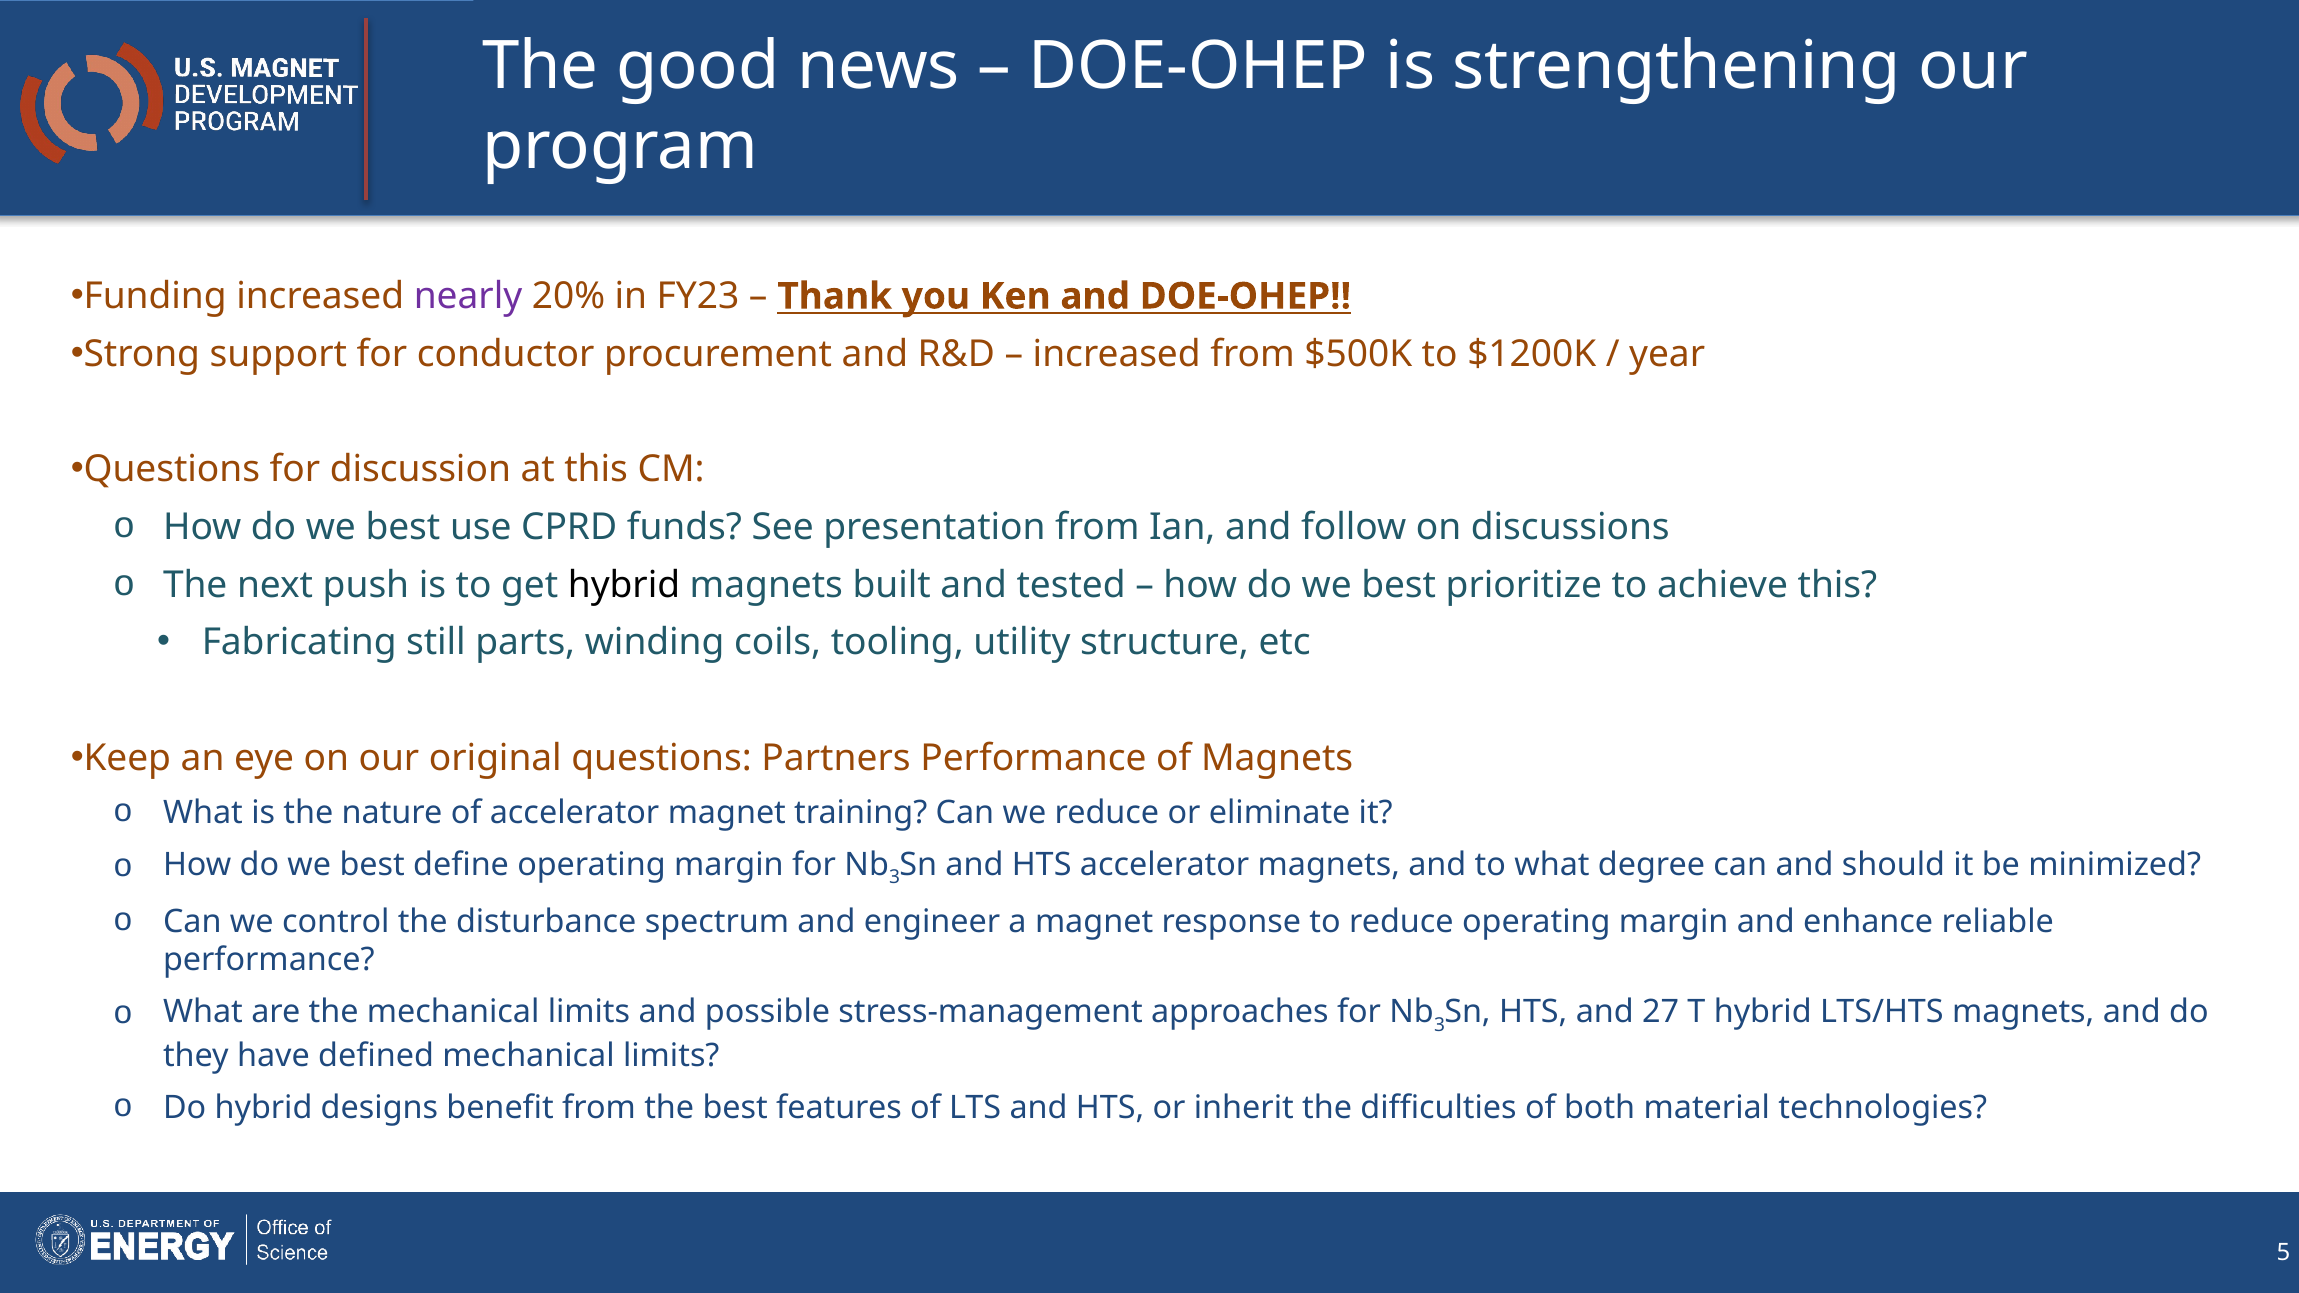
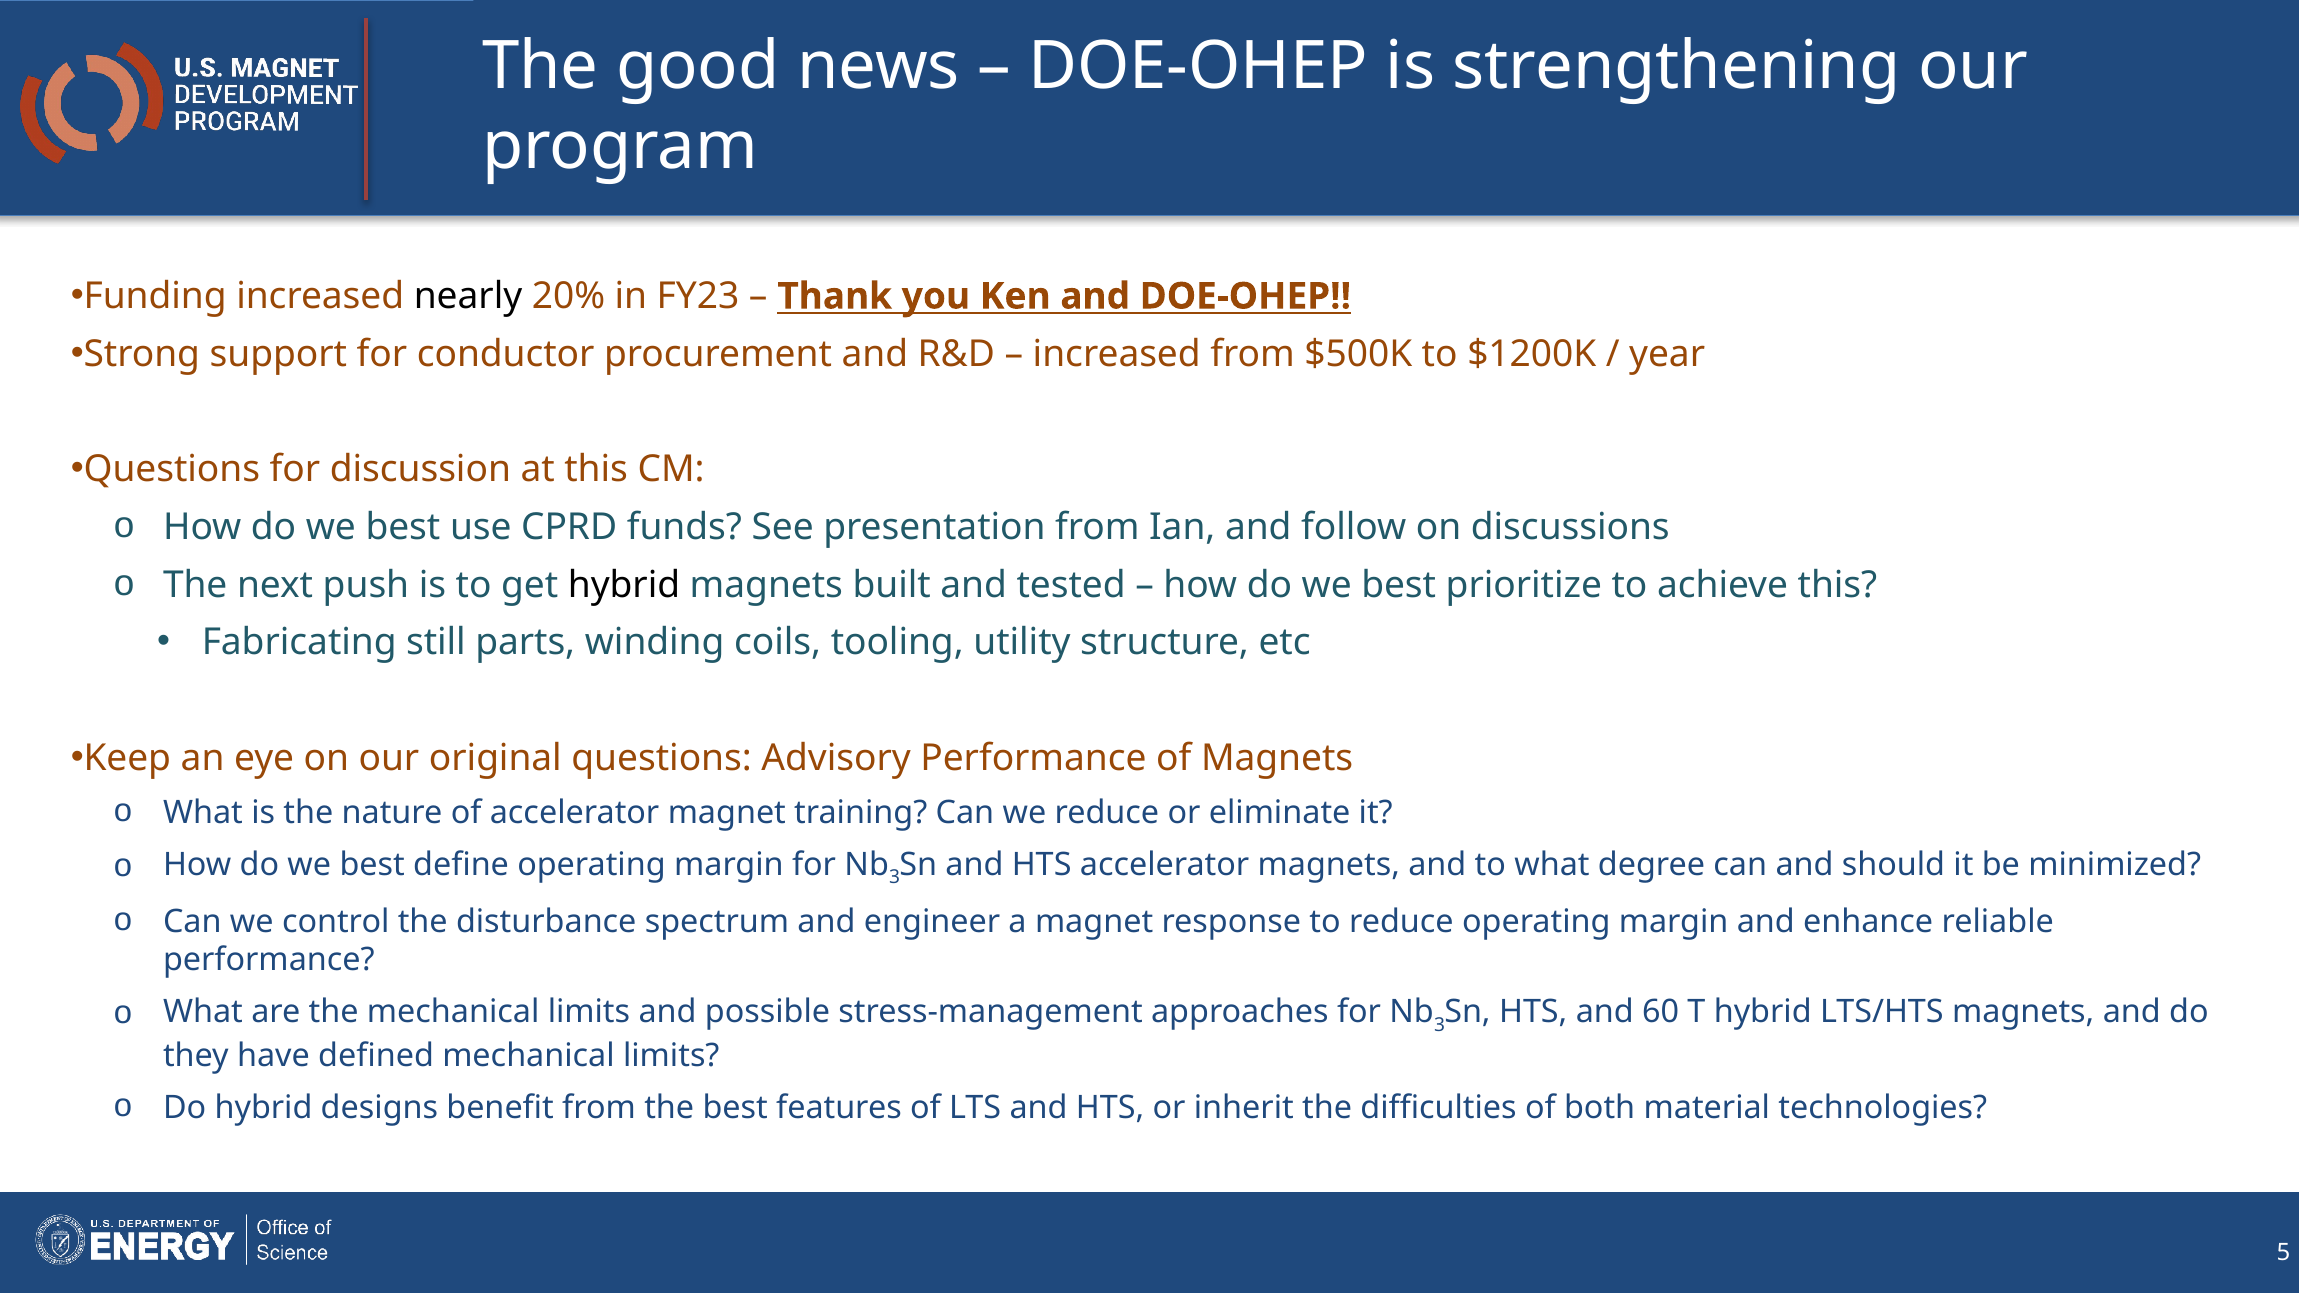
nearly colour: purple -> black (468, 296)
Partners: Partners -> Advisory (836, 758)
27: 27 -> 60 (1661, 1012)
